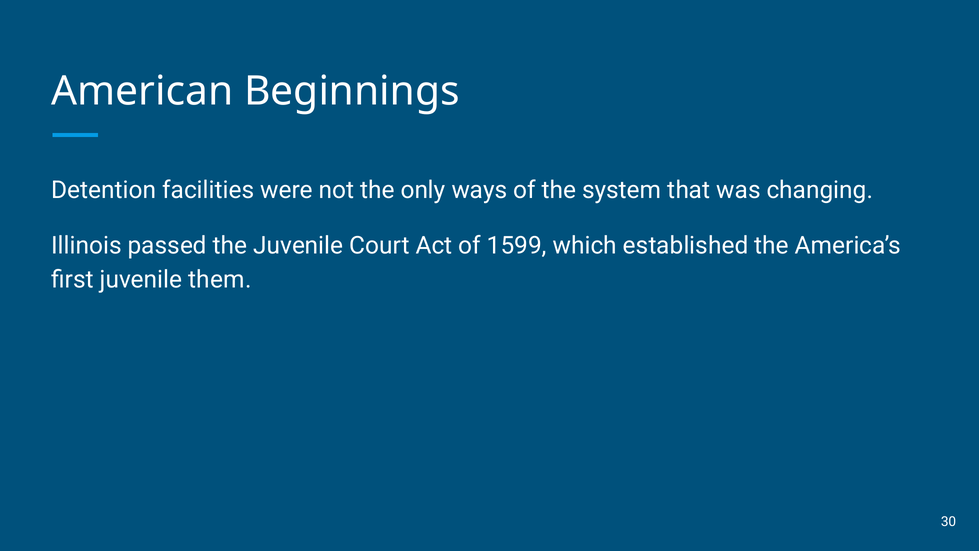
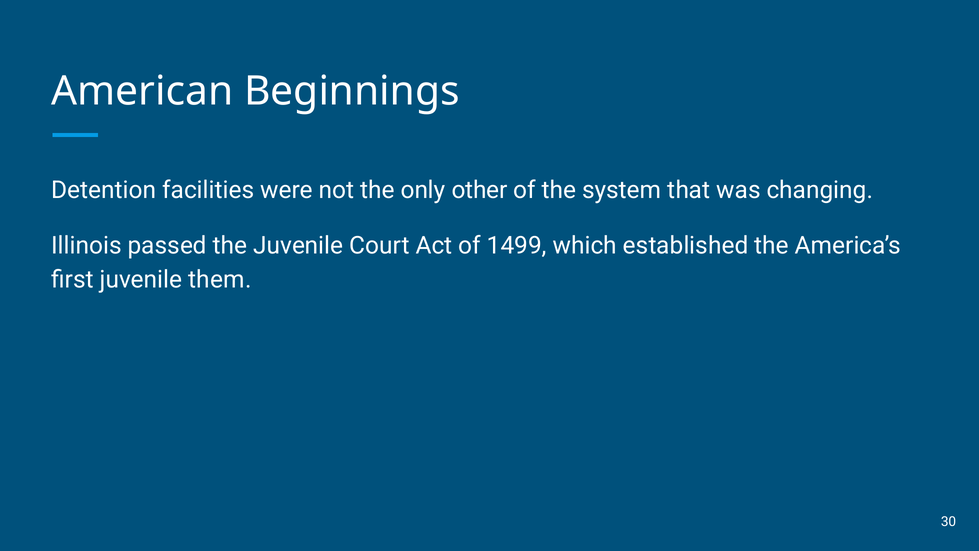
ways: ways -> other (479, 190)
1599: 1599 -> 1499 (517, 246)
